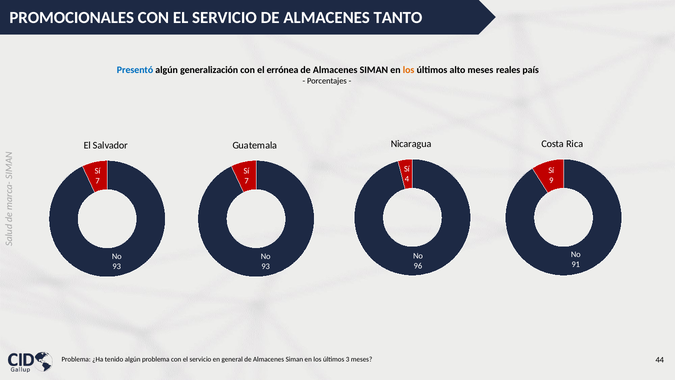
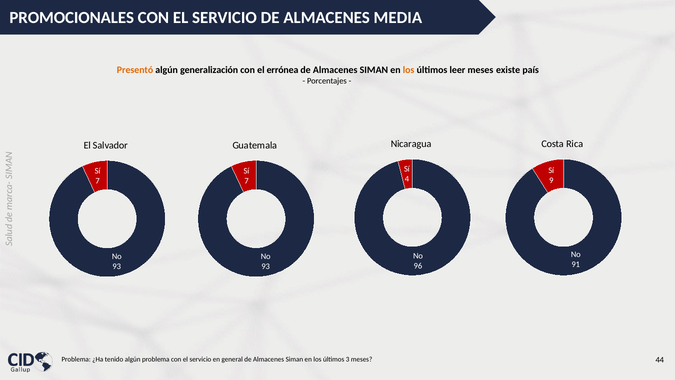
TANTO: TANTO -> MEDIA (398, 18)
Presentó colour: blue -> orange (135, 70)
alto: alto -> leer (457, 70)
reales: reales -> existe (508, 70)
